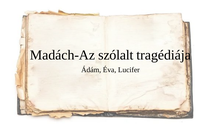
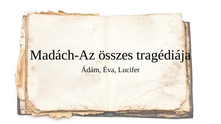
szólalt: szólalt -> összes (116, 55)
